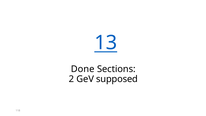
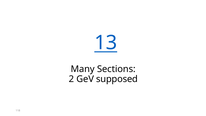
Done: Done -> Many (83, 69)
